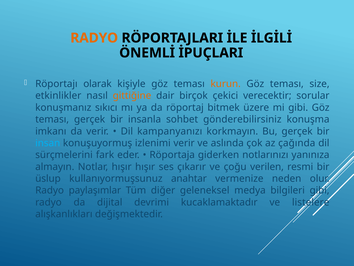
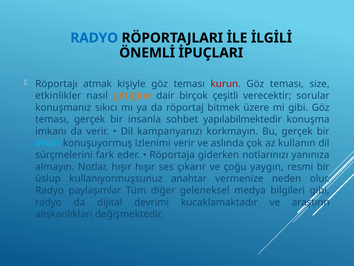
RADYO colour: orange -> blue (94, 38)
olarak: olarak -> atmak (98, 84)
kurun colour: orange -> red (226, 84)
çekici: çekici -> çeşitli (225, 96)
gönderebilirsiniz: gönderebilirsiniz -> yapılabilmektedir (242, 119)
çağında: çağında -> kullanın (297, 143)
verilen: verilen -> yaygın (267, 166)
listelere: listelere -> araştırın (311, 202)
